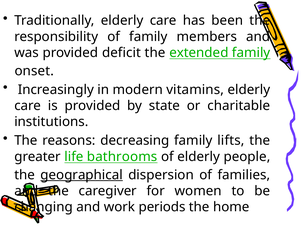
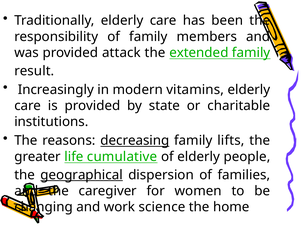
deficit: deficit -> attack (121, 53)
onset: onset -> result (34, 71)
decreasing underline: none -> present (135, 140)
bathrooms: bathrooms -> cumulative (122, 156)
periods: periods -> science (162, 207)
